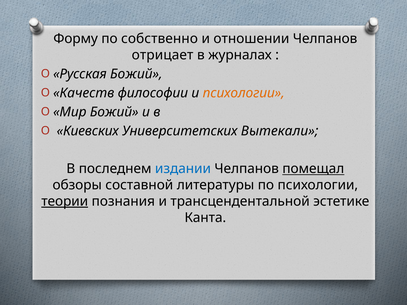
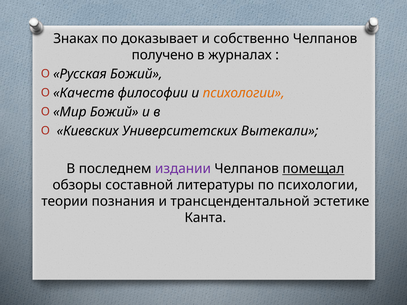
Форму: Форму -> Знаках (76, 39)
собственно: собственно -> доказывает (160, 39)
отношении: отношении -> собственно (251, 39)
отрицает: отрицает -> получено (163, 55)
издании colour: blue -> purple (183, 169)
теории underline: present -> none (65, 202)
